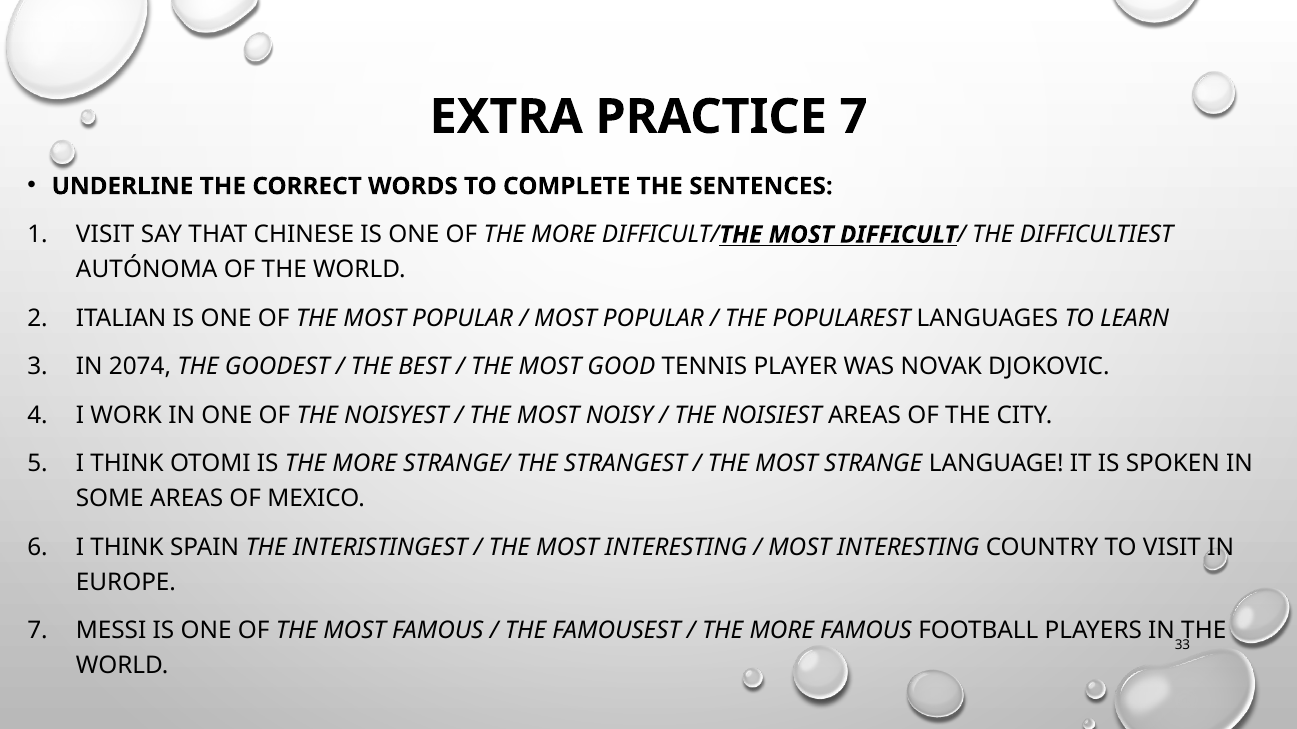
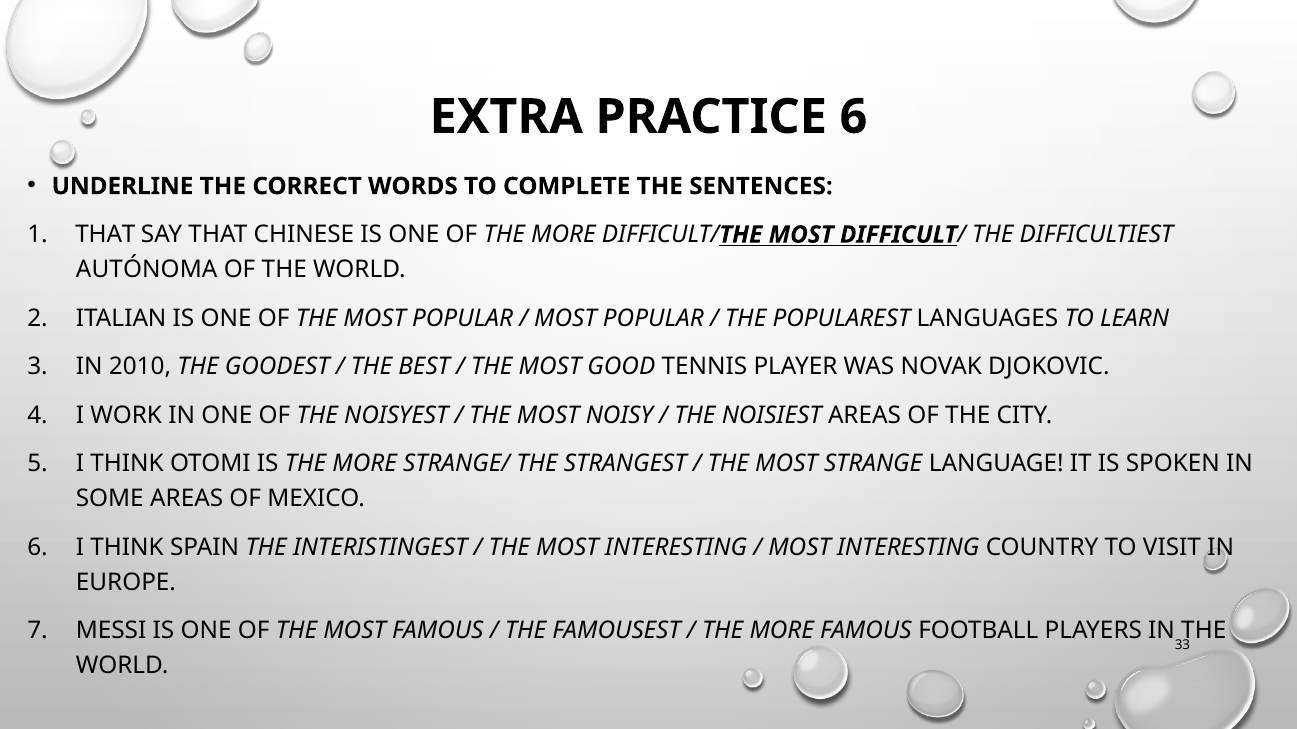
PRACTICE 7: 7 -> 6 (853, 117)
VISIT: VISIT -> THAT (105, 235)
2074: 2074 -> 2010 (140, 367)
